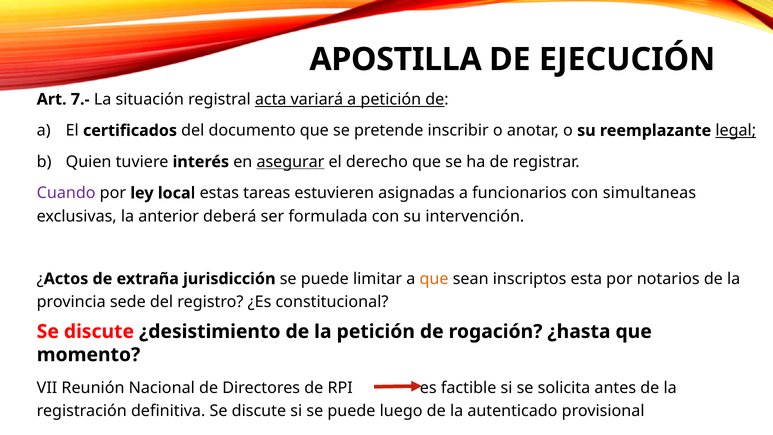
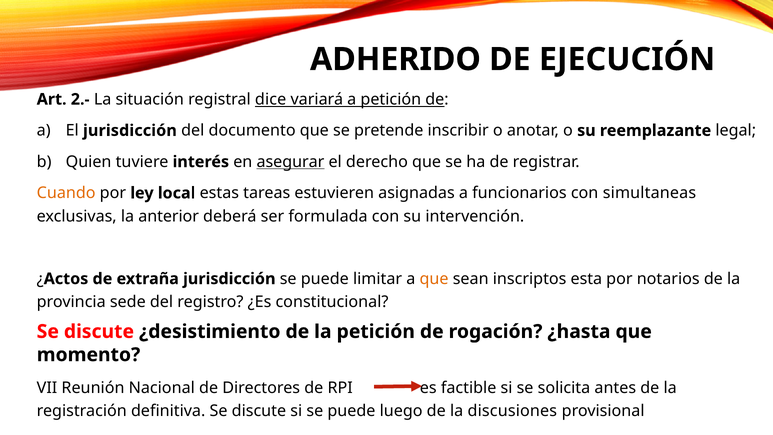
APOSTILLA: APOSTILLA -> ADHERIDO (395, 59)
7.-: 7.- -> 2.- (80, 99)
acta: acta -> dice (271, 99)
El certificados: certificados -> jurisdicción (130, 131)
legal underline: present -> none (736, 131)
Cuando colour: purple -> orange (66, 193)
autenticado: autenticado -> discusiones (512, 411)
